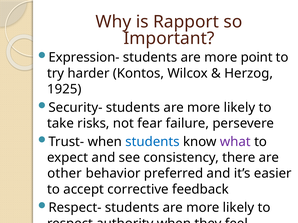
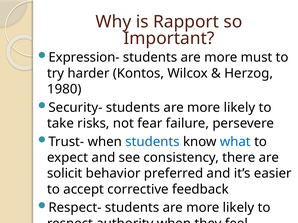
point: point -> must (257, 58)
1925: 1925 -> 1980 (64, 89)
what colour: purple -> blue (235, 142)
other: other -> solicit (65, 174)
